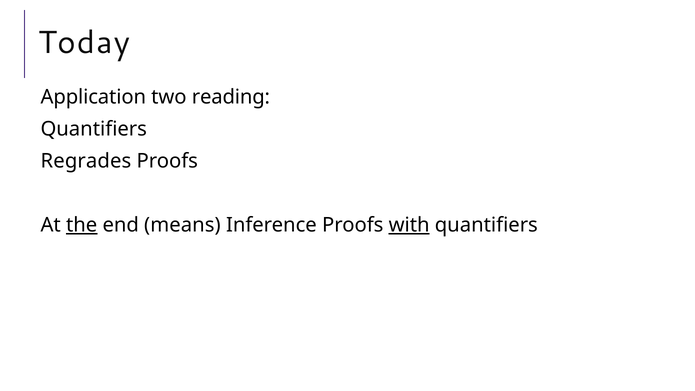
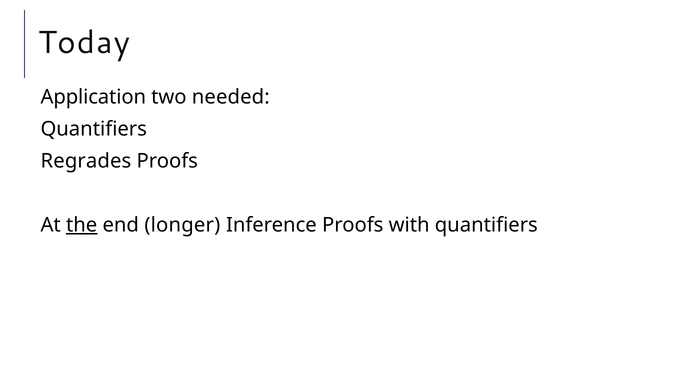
reading: reading -> needed (231, 97)
means: means -> longer (182, 225)
with underline: present -> none (409, 225)
